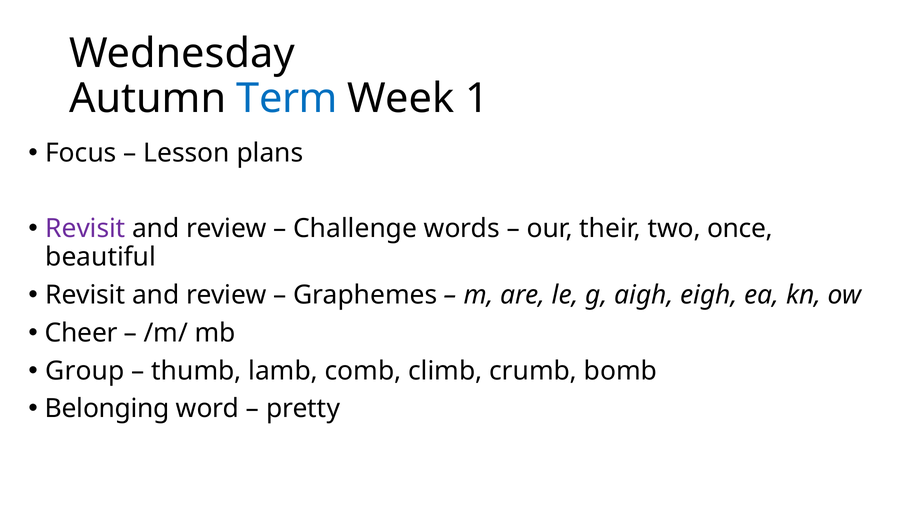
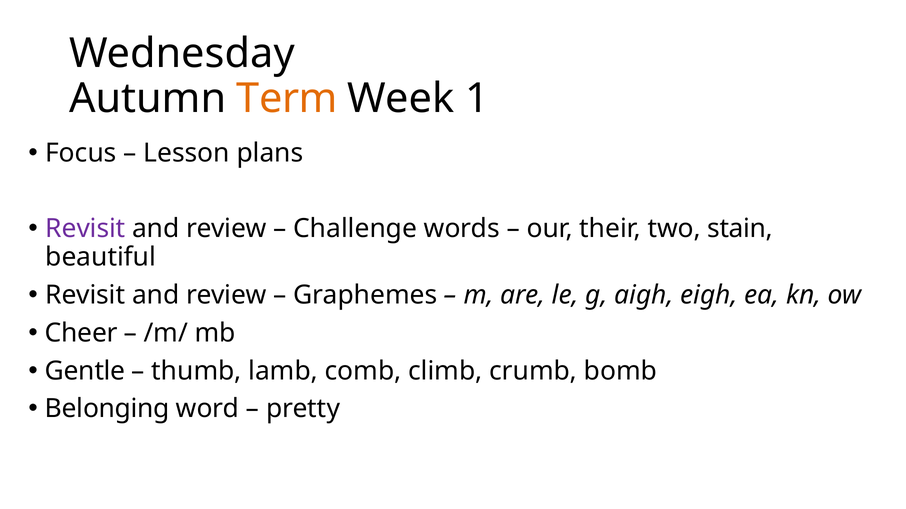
Term colour: blue -> orange (287, 99)
once: once -> stain (740, 229)
Group: Group -> Gentle (85, 371)
